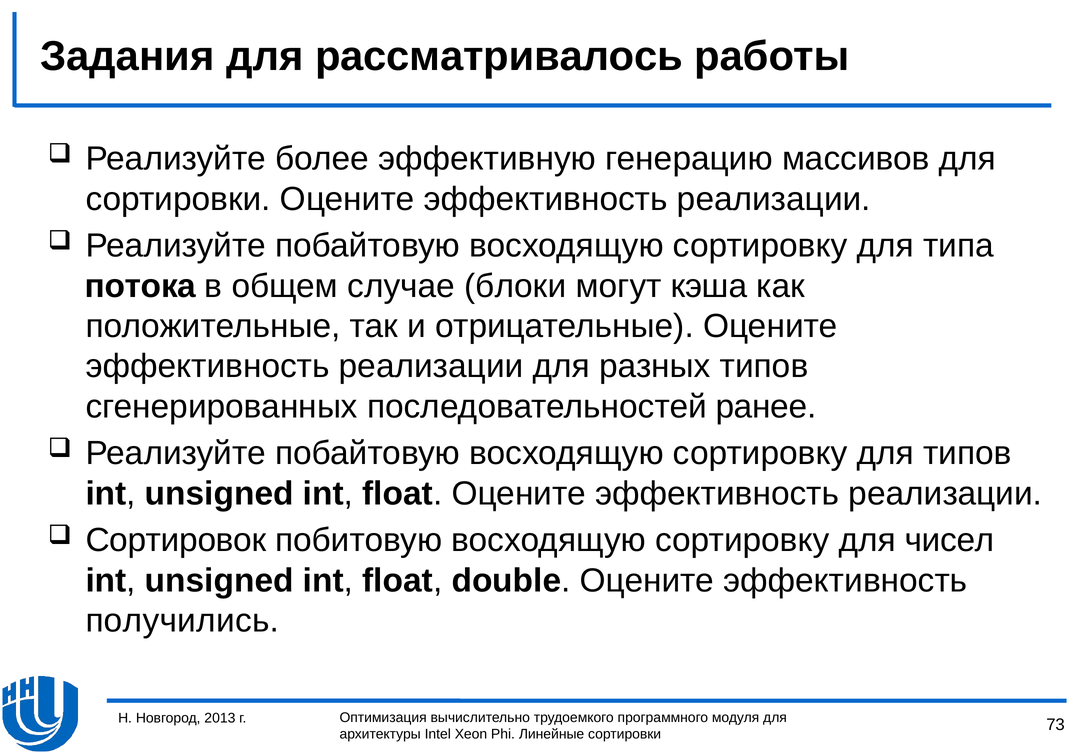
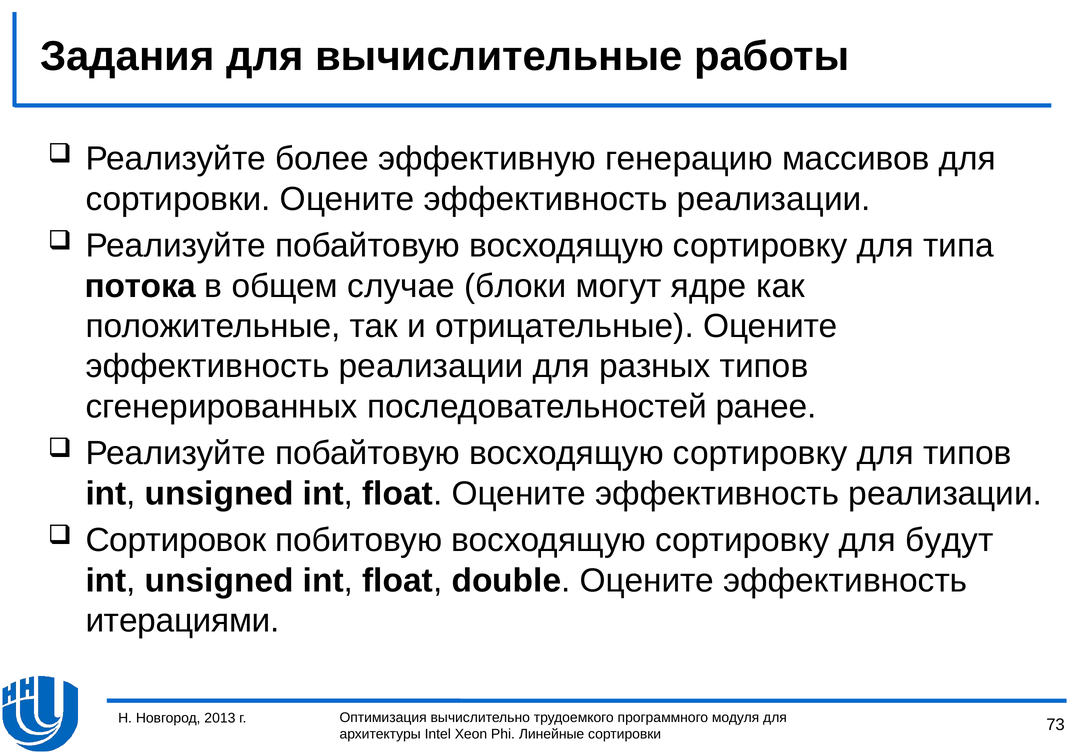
рассматривалось: рассматривалось -> вычислительные (499, 57)
кэша: кэша -> ядре (709, 286)
чисел: чисел -> будут (949, 541)
получились: получились -> итерациями (183, 621)
